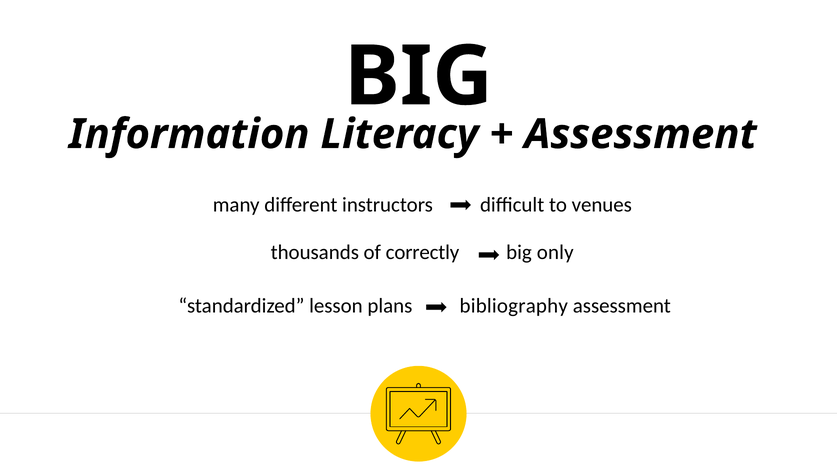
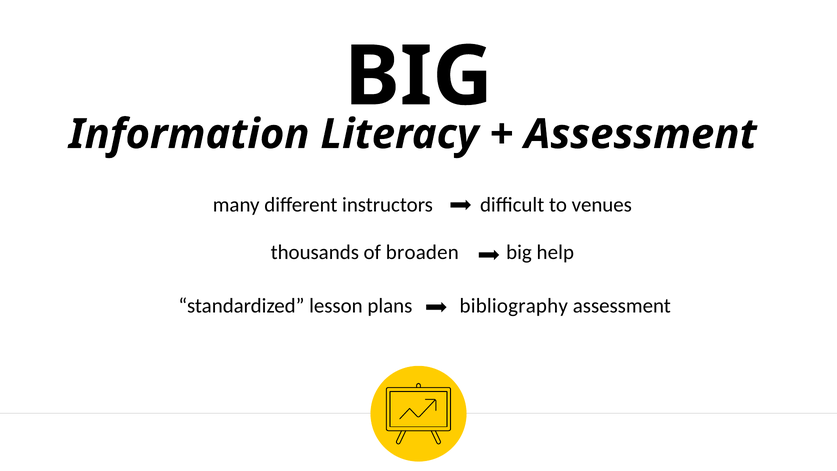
correctly: correctly -> broaden (422, 252)
only: only -> help (555, 252)
